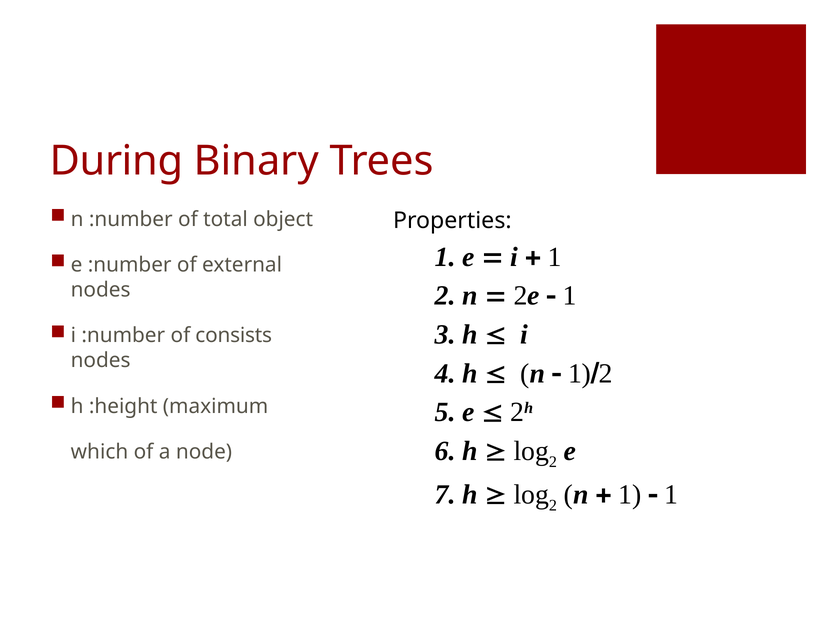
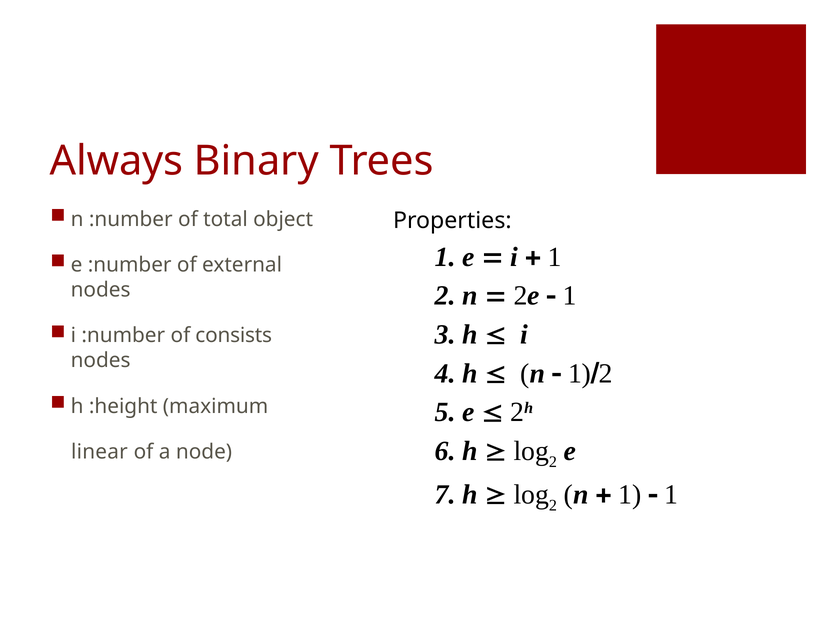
During: During -> Always (116, 161)
which: which -> linear (99, 452)
